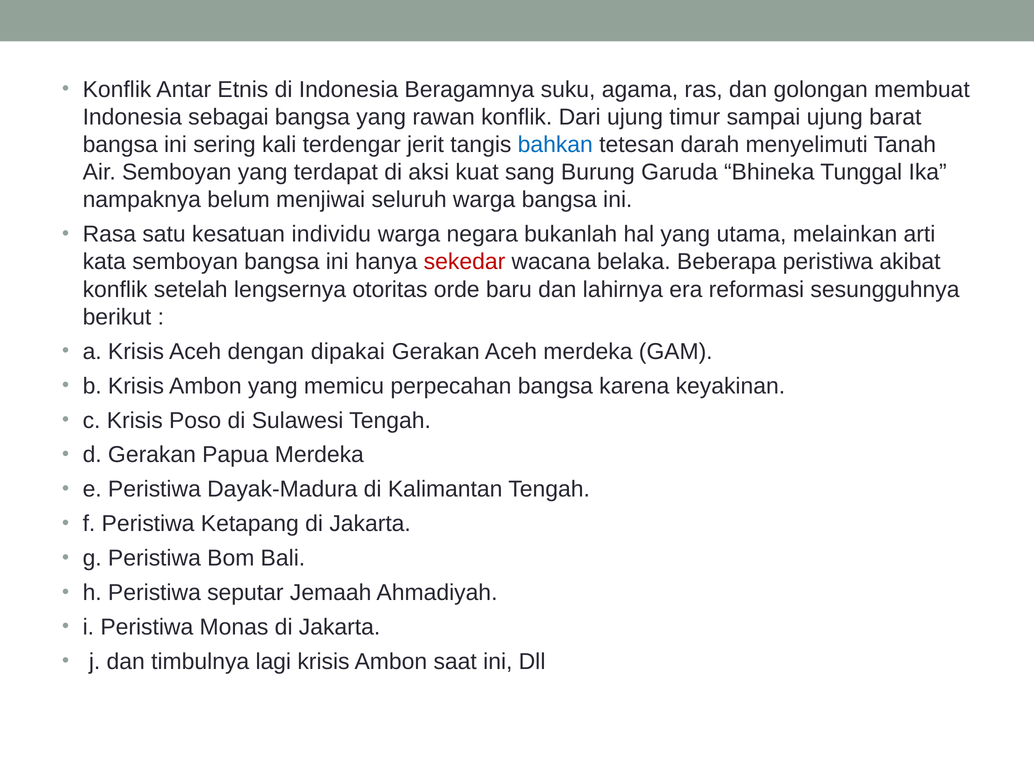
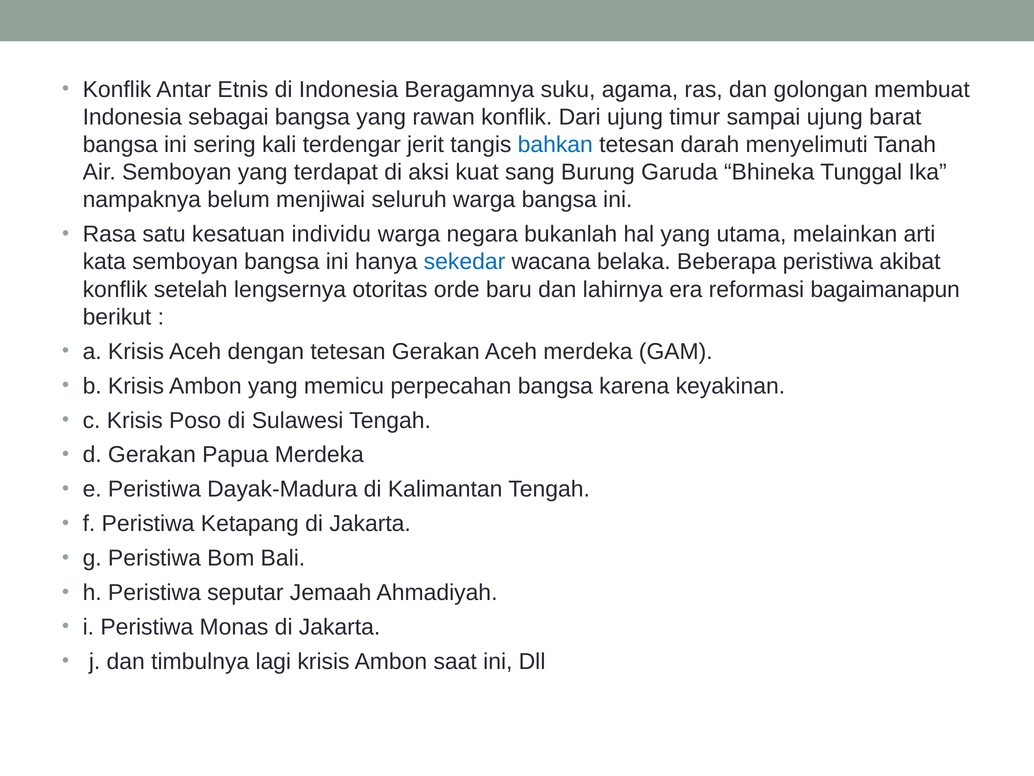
sekedar colour: red -> blue (465, 262)
sesungguhnya: sesungguhnya -> bagaimanapun (885, 289)
dengan dipakai: dipakai -> tetesan (348, 351)
